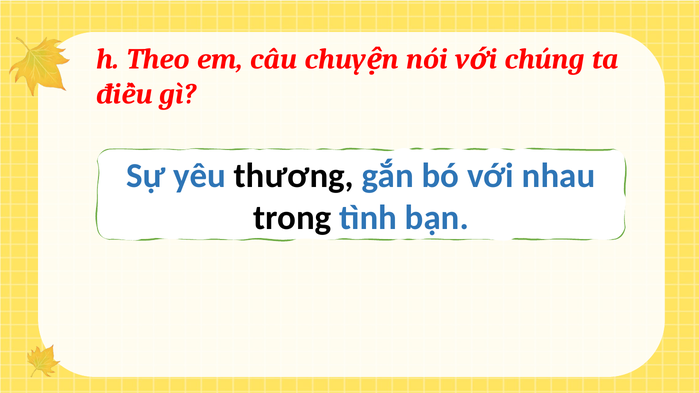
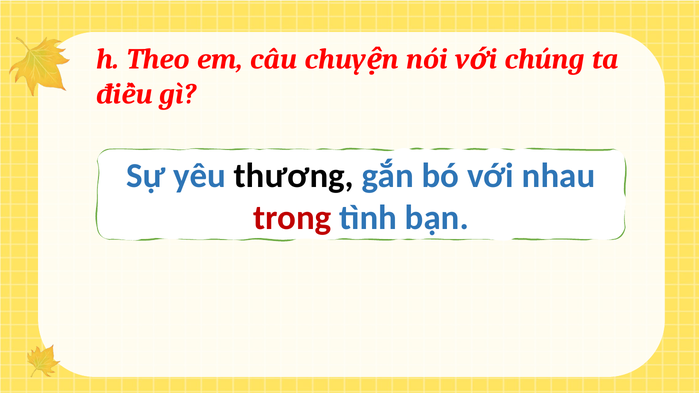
trong colour: black -> red (292, 218)
